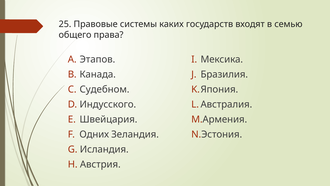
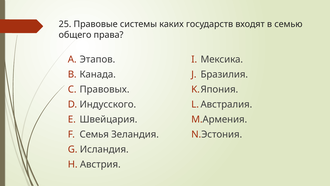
Судебном: Судебном -> Правовых (105, 89)
Одних: Одних -> Семья (94, 134)
